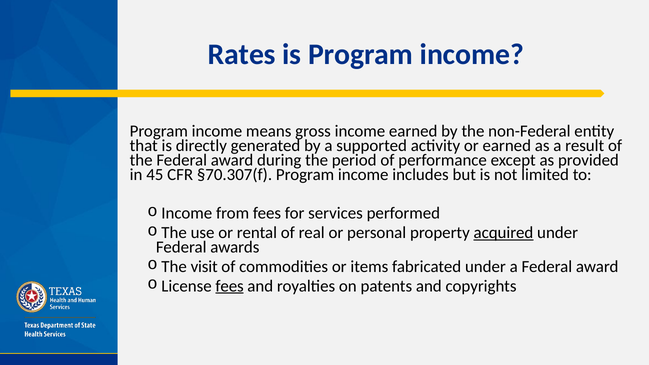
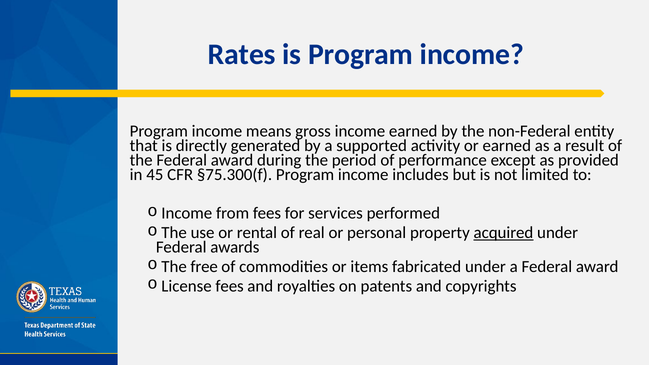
§70.307(f: §70.307(f -> §75.300(f (235, 175)
visit: visit -> free (204, 267)
fees underline: present -> none (230, 286)
